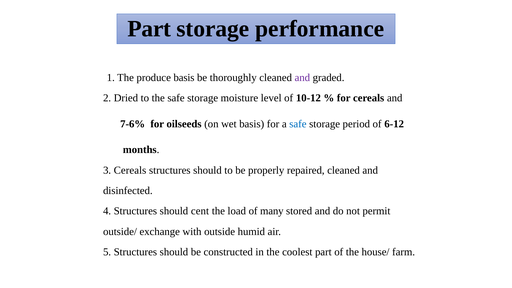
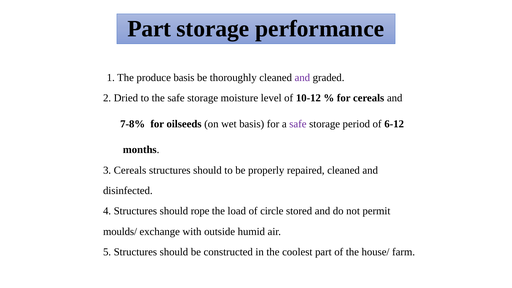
7-6%: 7-6% -> 7-8% (133, 124)
safe colour: blue -> purple (298, 124)
cent: cent -> rope (200, 211)
many: many -> circle (272, 211)
outside/: outside/ -> moulds/ (120, 232)
